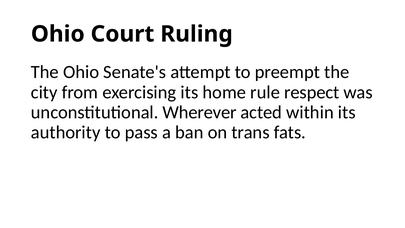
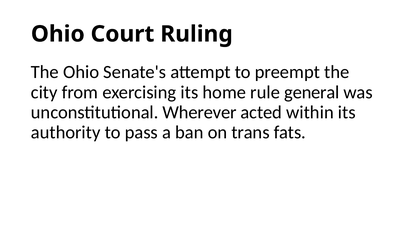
respect: respect -> general (312, 92)
